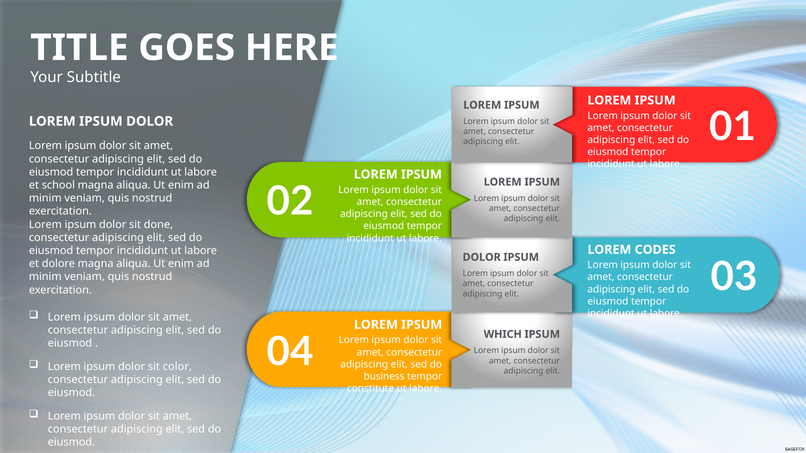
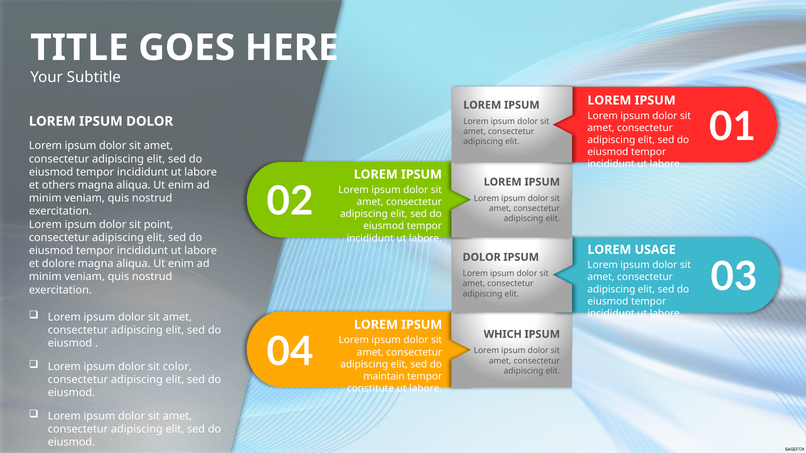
school: school -> others (58, 185)
done: done -> point (159, 225)
CODES: CODES -> USAGE (655, 250)
business: business -> maintain (384, 377)
